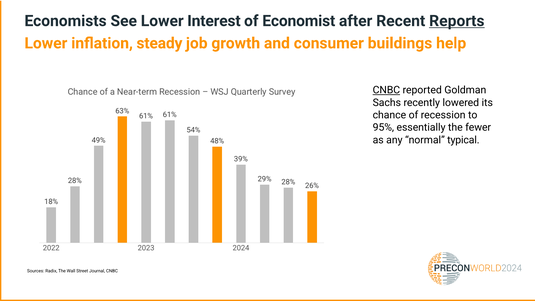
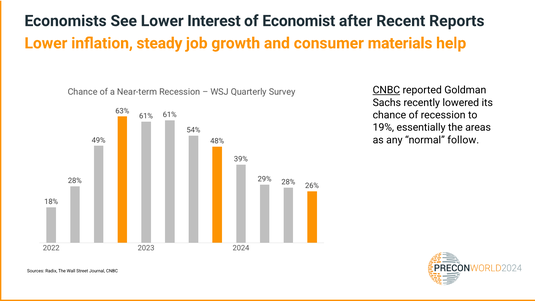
Reports underline: present -> none (457, 21)
buildings: buildings -> materials (400, 43)
95%: 95% -> 19% (383, 128)
fewer: fewer -> areas (478, 128)
typical: typical -> follow (463, 140)
